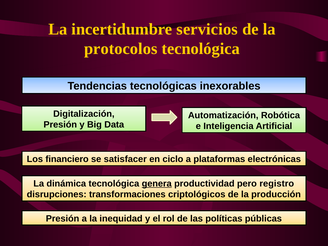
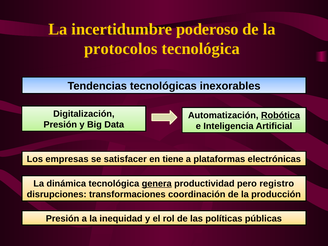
servicios: servicios -> poderoso (207, 29)
Robótica underline: none -> present (280, 115)
financiero: financiero -> empresas (67, 159)
ciclo: ciclo -> tiene (173, 159)
criptológicos: criptológicos -> coordinación (197, 194)
